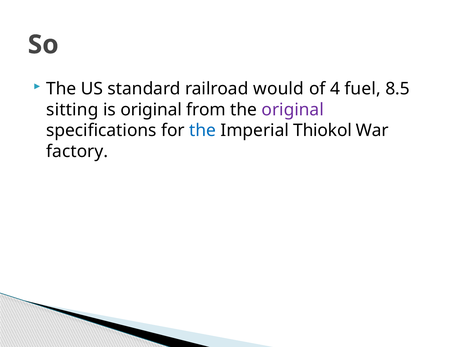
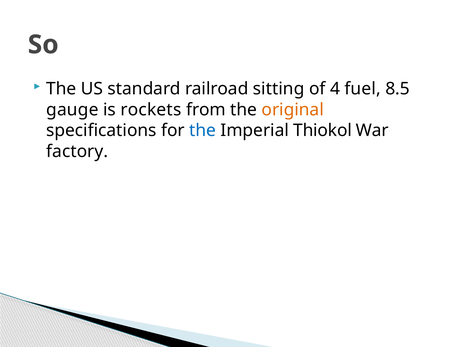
would: would -> sitting (279, 89)
sitting: sitting -> gauge (72, 110)
is original: original -> rockets (151, 110)
original colour: purple -> orange (293, 110)
